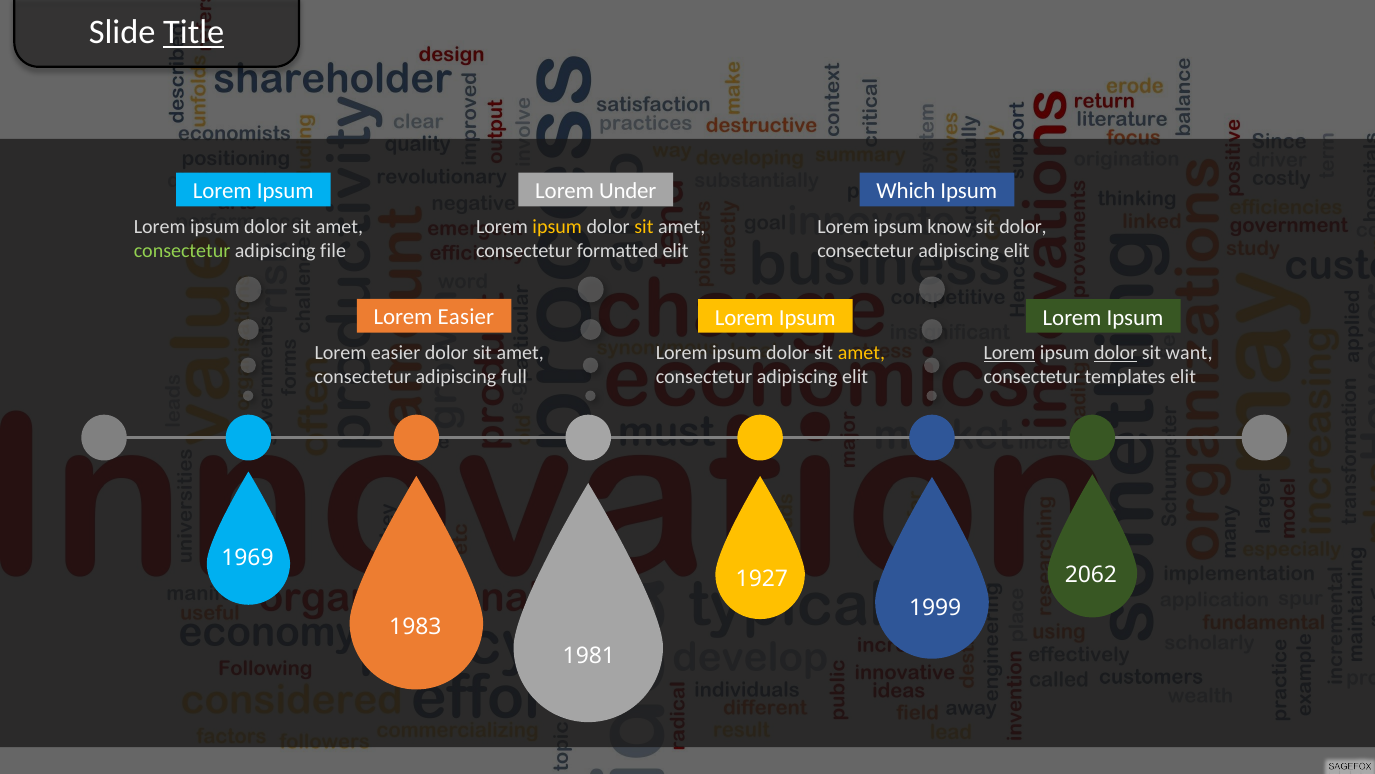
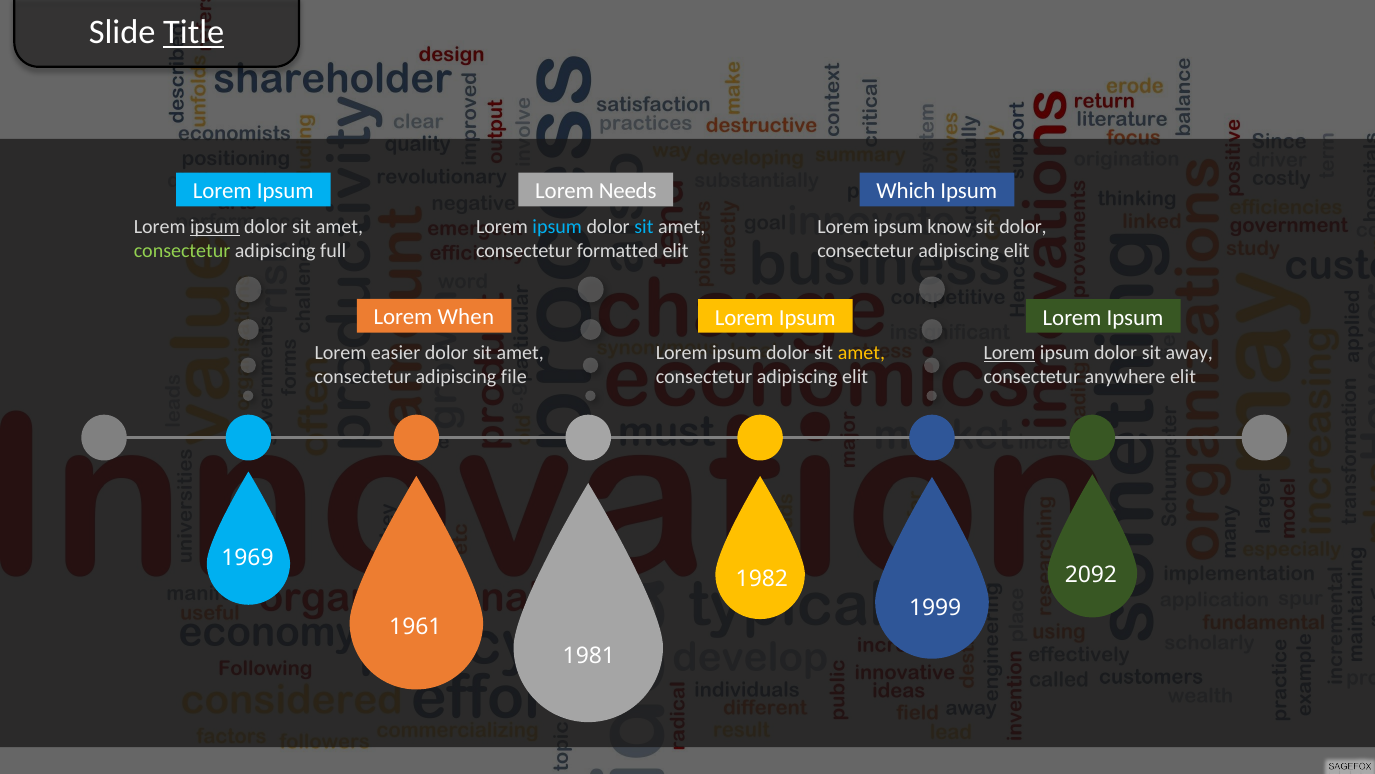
Under: Under -> Needs (628, 191)
ipsum underline: none -> present (215, 227)
ipsum colour: yellow -> light blue (557, 227)
sit colour: yellow -> light blue (644, 227)
file: file -> full (333, 251)
Easier: Easier -> When (466, 317)
dolor underline: present -> none (1116, 353)
want: want -> away (1189, 353)
full: full -> file (514, 377)
templates: templates -> anywhere (1125, 377)
2062: 2062 -> 2092 (1091, 574)
1927: 1927 -> 1982 (762, 578)
1983: 1983 -> 1961 (415, 626)
